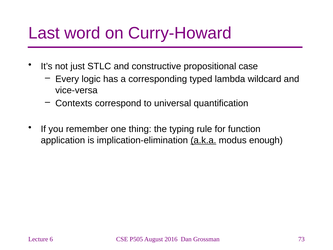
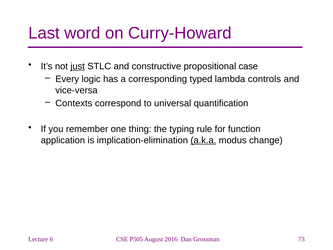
just underline: none -> present (78, 66)
wildcard: wildcard -> controls (264, 79)
enough: enough -> change (266, 140)
